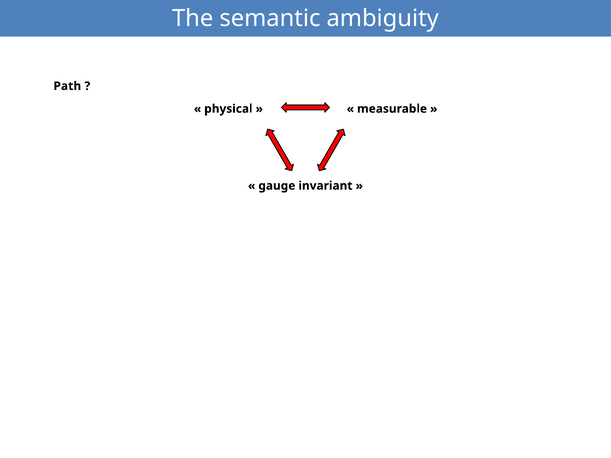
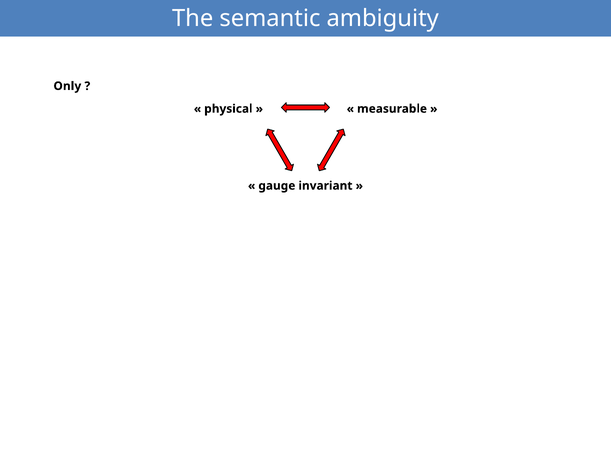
Path: Path -> Only (67, 86)
